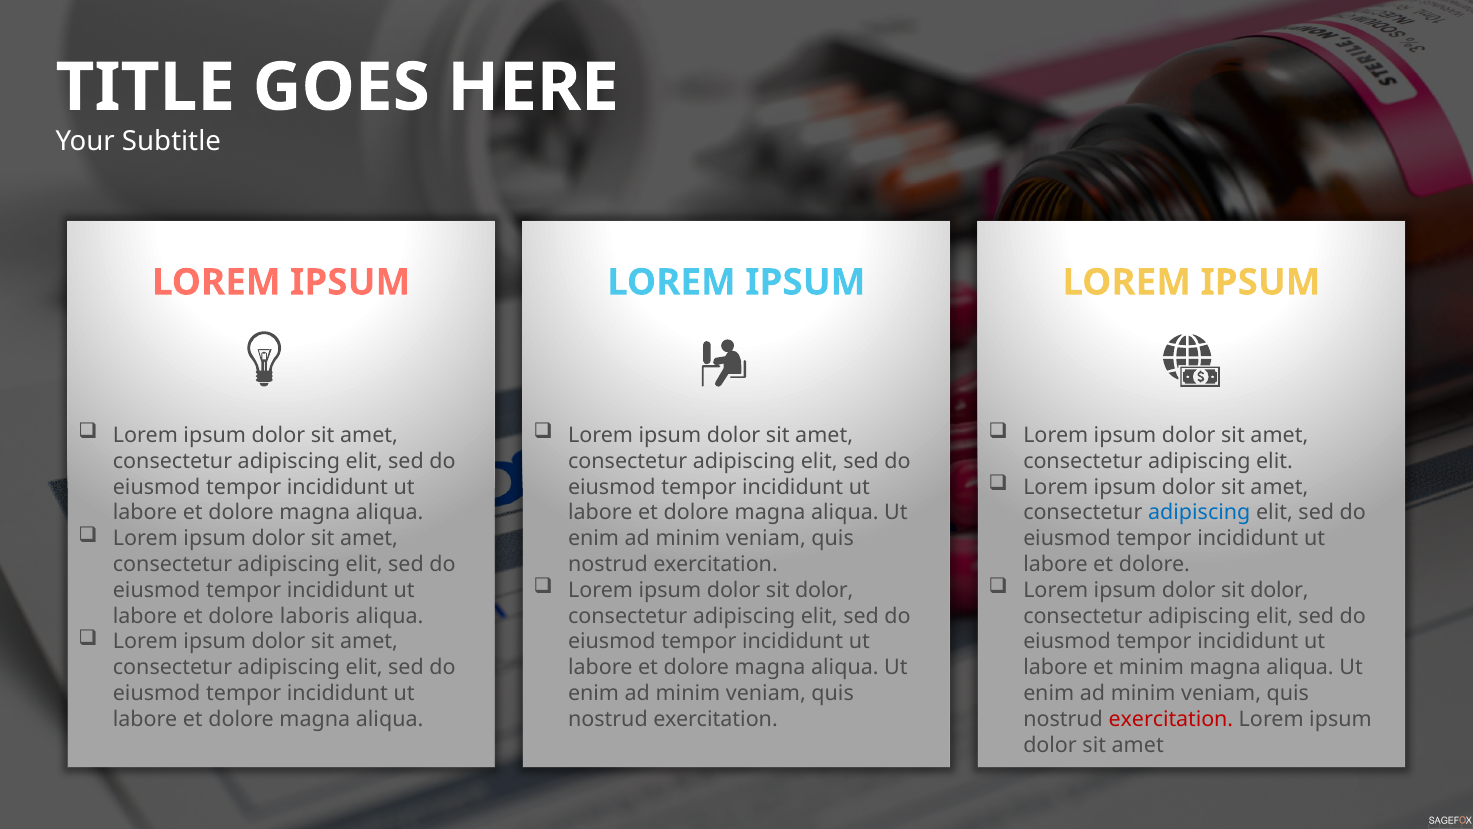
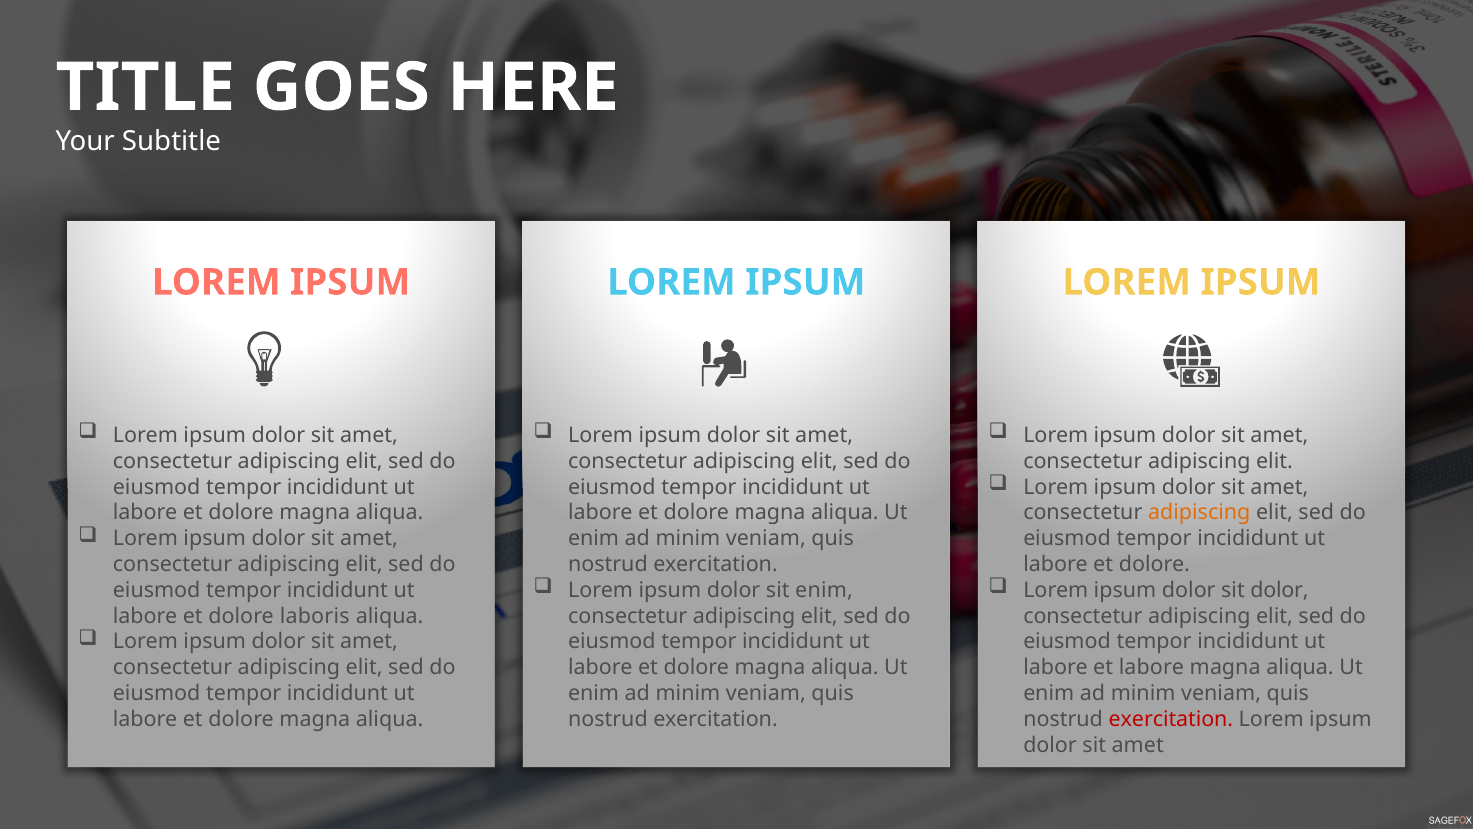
adipiscing colour: blue -> orange (1199, 513)
dolor: dolor -> enim (824, 590)
et minim: minim -> labore (1151, 667)
